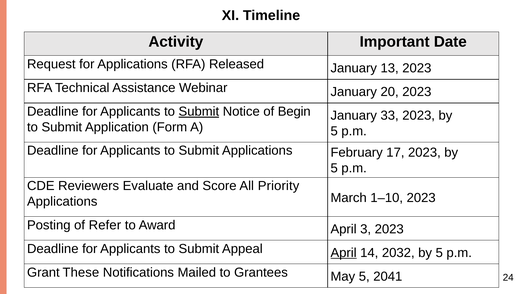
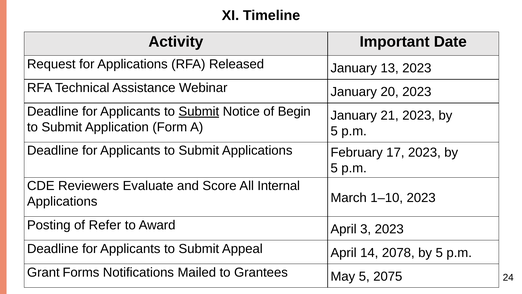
33: 33 -> 21 (390, 115)
Priority: Priority -> Internal (279, 186)
April underline: present -> none (344, 252)
2032: 2032 -> 2078 (398, 252)
These: These -> Forms (81, 272)
2041: 2041 -> 2075 (388, 276)
